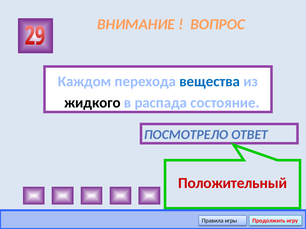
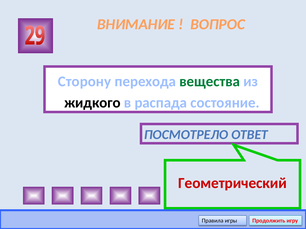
Каждом: Каждом -> Сторону (84, 82)
вещества colour: blue -> green (210, 82)
Положительный: Положительный -> Геометрический (232, 183)
